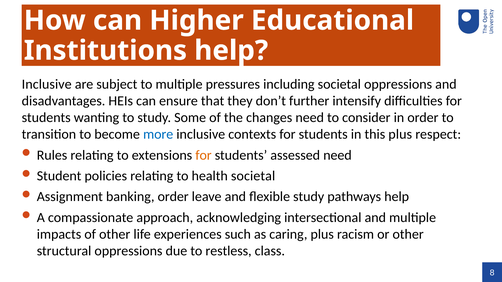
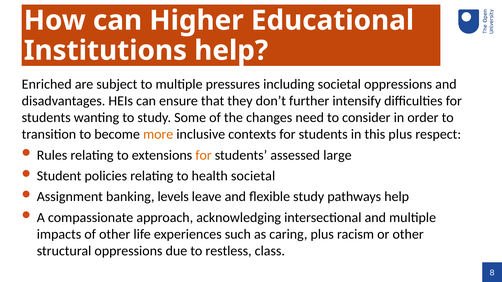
Inclusive: Inclusive -> Enriched (47, 84)
more colour: blue -> orange (158, 135)
assessed need: need -> large (337, 155)
banking order: order -> levels (173, 197)
